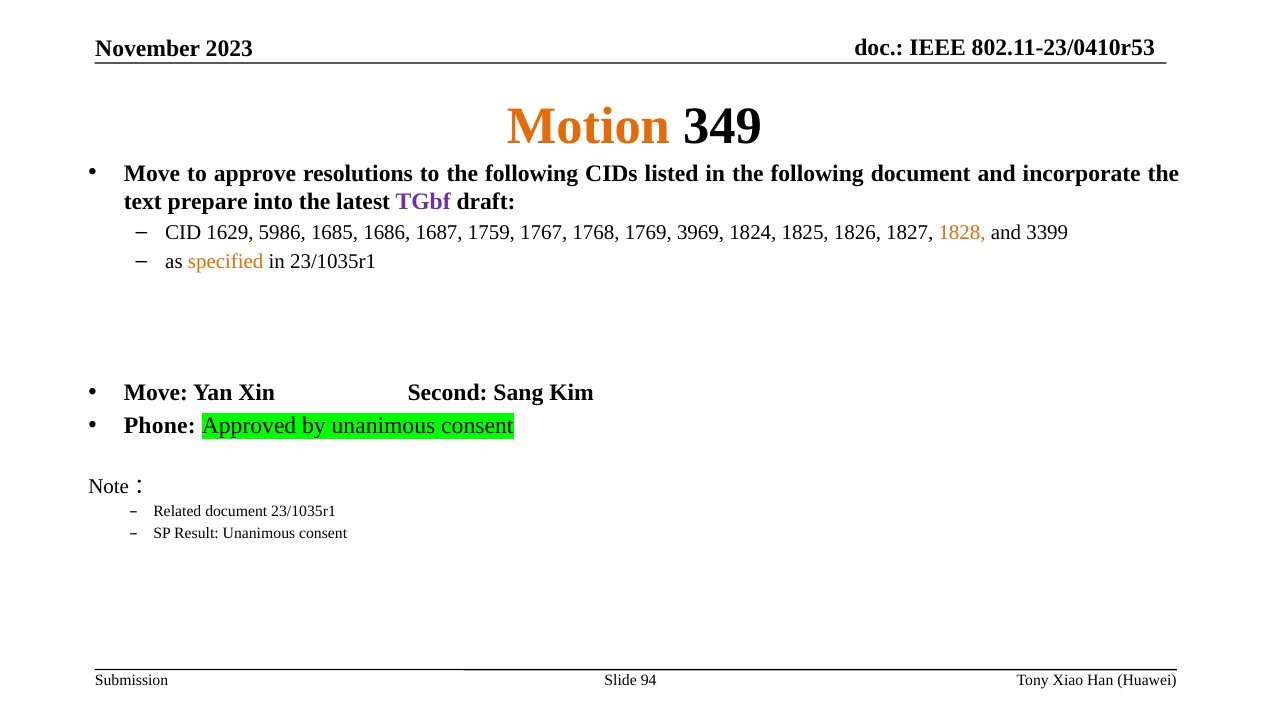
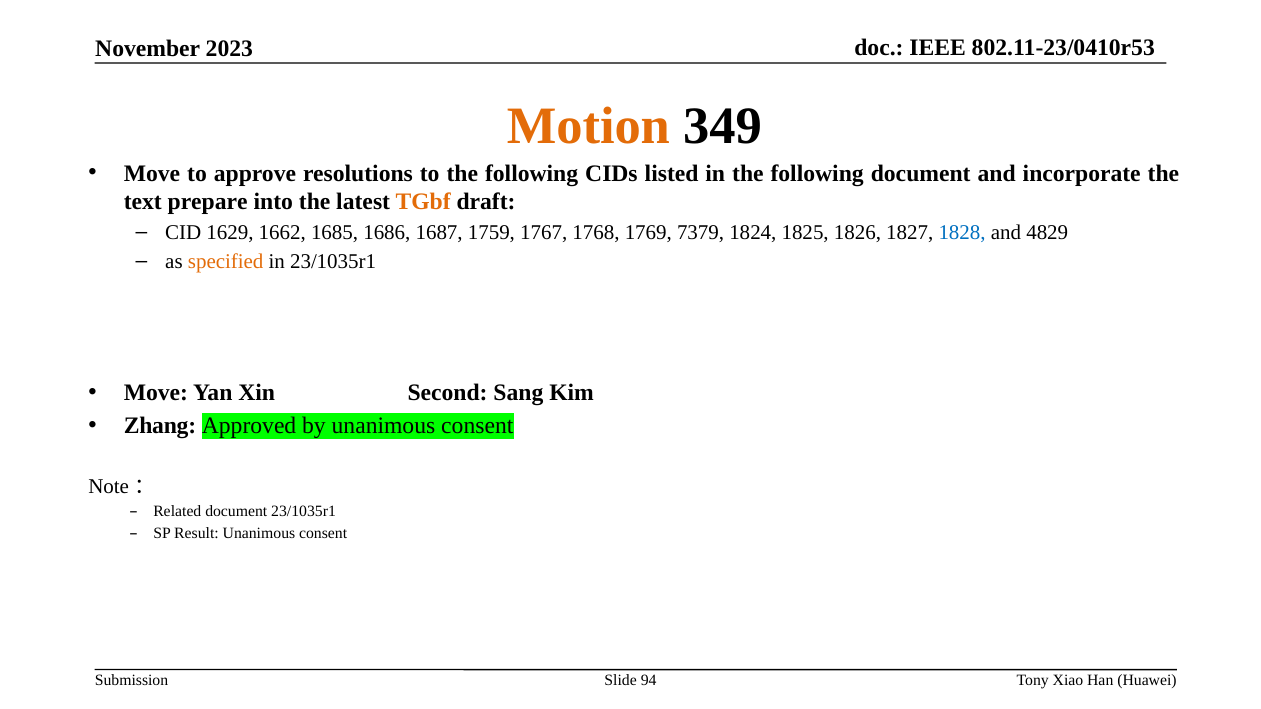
TGbf colour: purple -> orange (423, 202)
5986: 5986 -> 1662 (282, 233)
3969: 3969 -> 7379 (701, 233)
1828 colour: orange -> blue (962, 233)
3399: 3399 -> 4829 (1047, 233)
Phone: Phone -> Zhang (160, 426)
